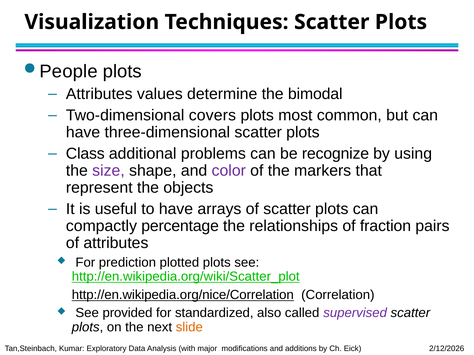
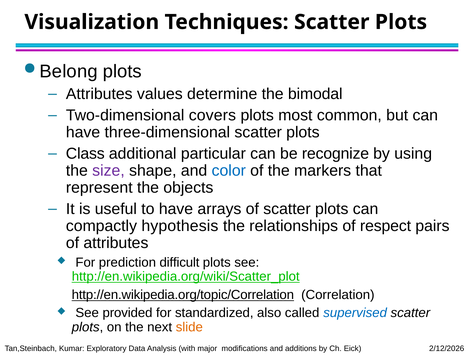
People: People -> Belong (69, 71)
problems: problems -> particular (213, 154)
color colour: purple -> blue (229, 171)
percentage: percentage -> hypothesis (180, 226)
fraction: fraction -> respect (386, 226)
plotted: plotted -> difficult (179, 263)
http://en.wikipedia.org/nice/Correlation: http://en.wikipedia.org/nice/Correlation -> http://en.wikipedia.org/topic/Correlation (183, 295)
supervised colour: purple -> blue (355, 313)
